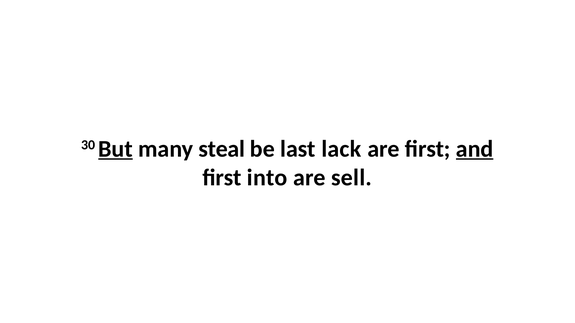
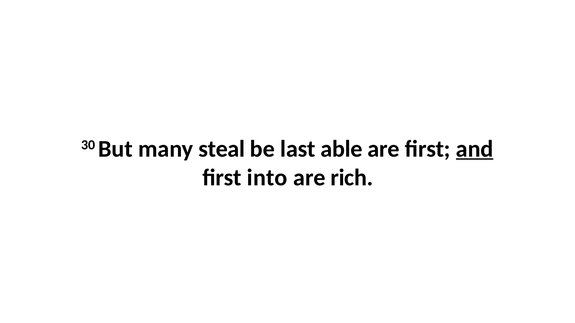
But underline: present -> none (115, 149)
lack: lack -> able (342, 149)
sell: sell -> rich (352, 178)
